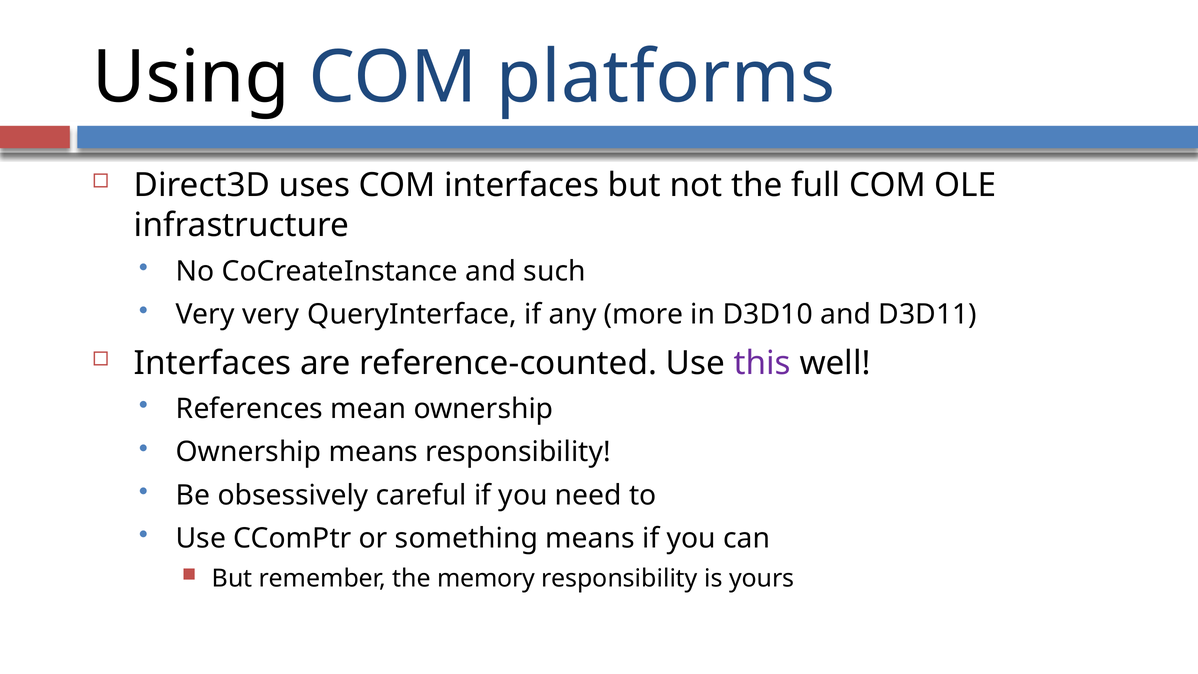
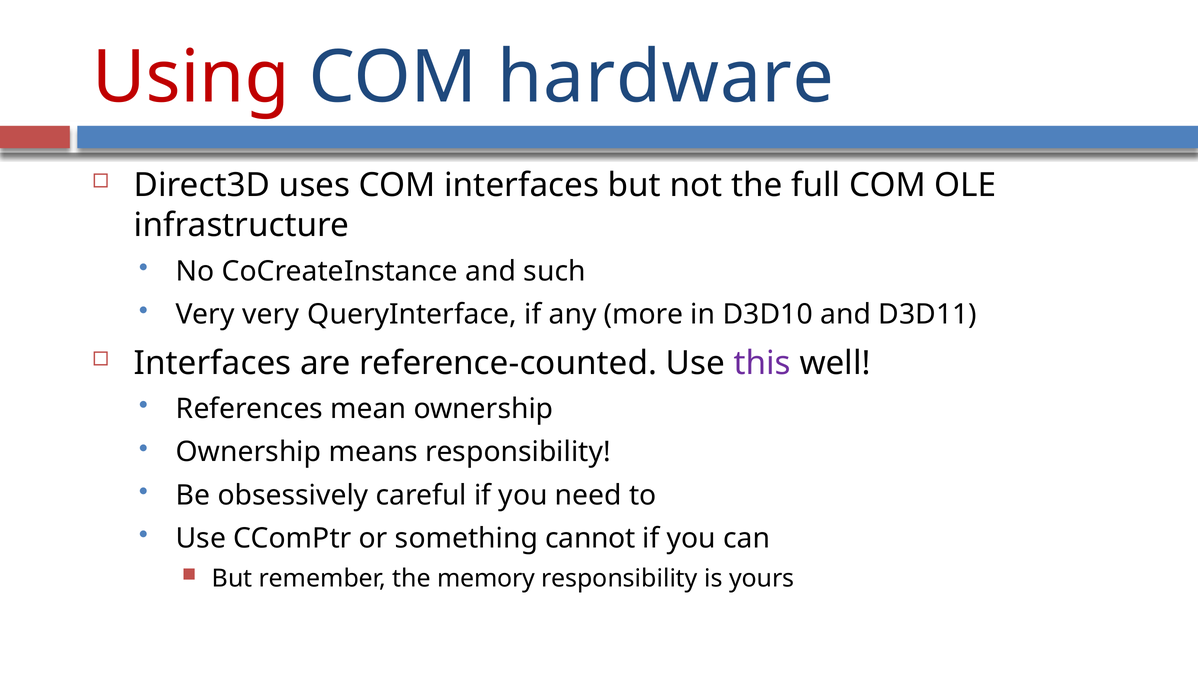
Using colour: black -> red (191, 77)
platforms: platforms -> hardware (666, 77)
something means: means -> cannot (590, 538)
